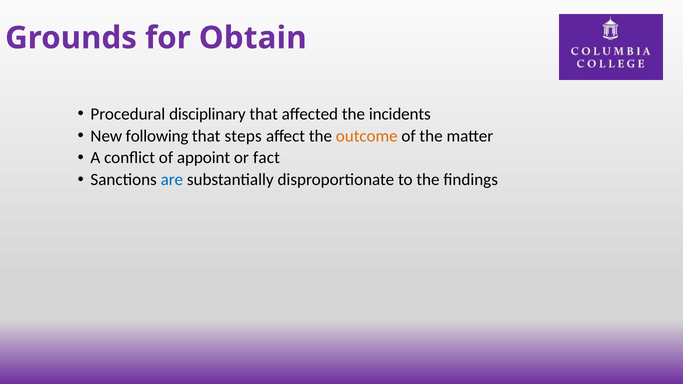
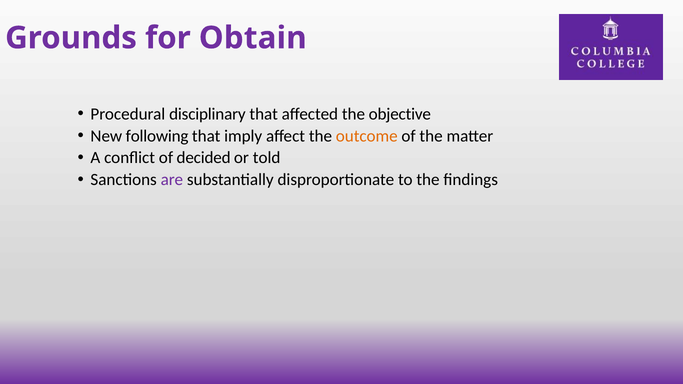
incidents: incidents -> objective (400, 114)
steps: steps -> imply (243, 136)
appoint: appoint -> decided (204, 158)
fact: fact -> told (267, 158)
are colour: blue -> purple (172, 180)
